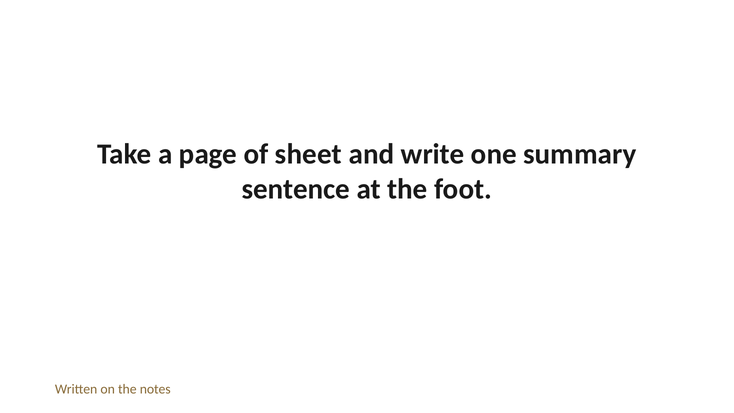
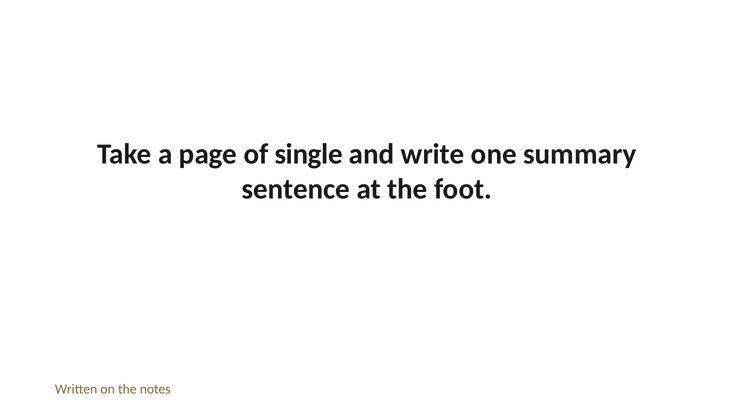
sheet: sheet -> single (309, 154)
